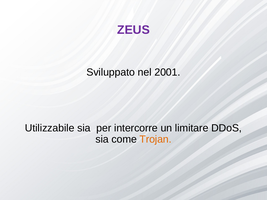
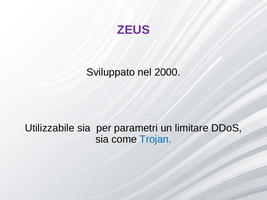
2001: 2001 -> 2000 (167, 72)
intercorre: intercorre -> parametri (136, 128)
Trojan colour: orange -> blue (156, 139)
